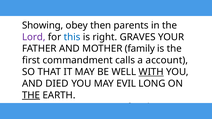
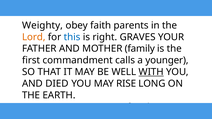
Showing: Showing -> Weighty (43, 25)
then: then -> faith (101, 25)
Lord colour: purple -> orange (34, 37)
account: account -> younger (167, 60)
EVIL: EVIL -> RISE (126, 84)
THE underline: present -> none (31, 95)
